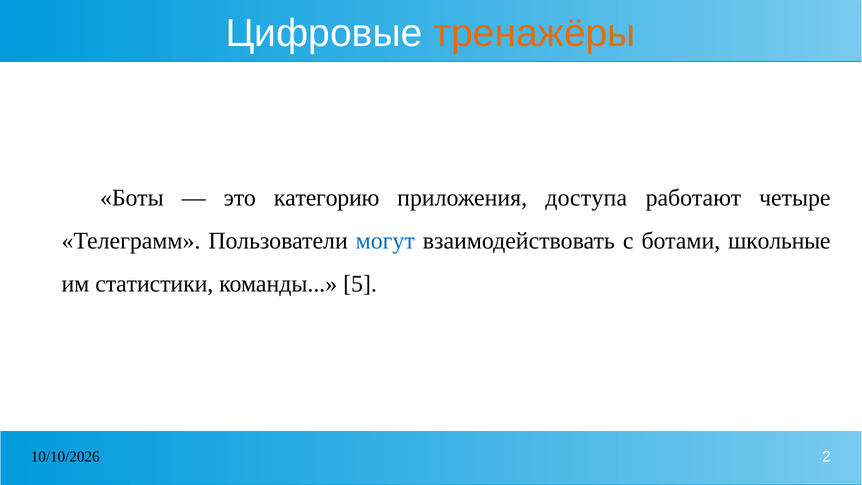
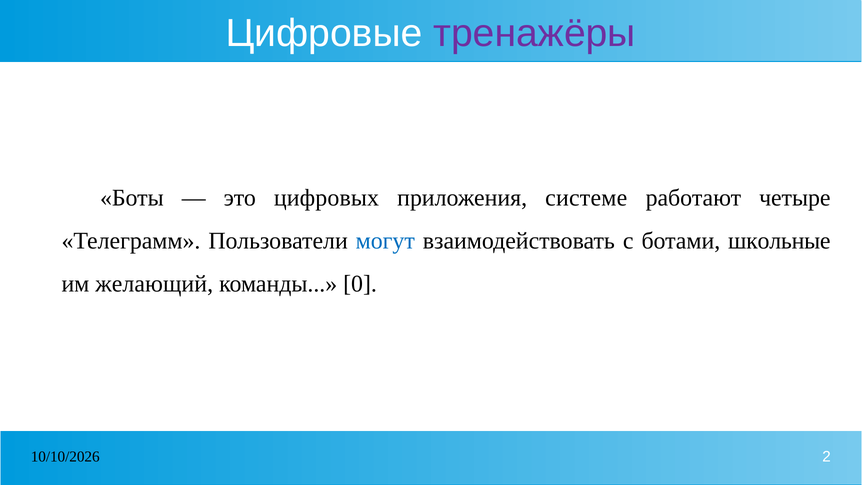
тренажёры colour: orange -> purple (534, 33)
категорию: категорию -> цифровых (326, 198)
доступа: доступа -> системе (586, 198)
статистики: статистики -> желающий (154, 284)
5: 5 -> 0 (360, 284)
